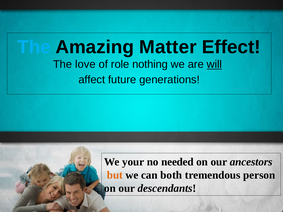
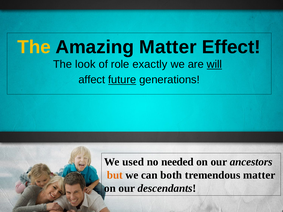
The colour: light blue -> yellow (34, 47)
love: love -> look (85, 64)
nothing: nothing -> exactly (150, 64)
future underline: none -> present (122, 80)
your: your -> used (133, 162)
tremendous person: person -> matter (259, 175)
